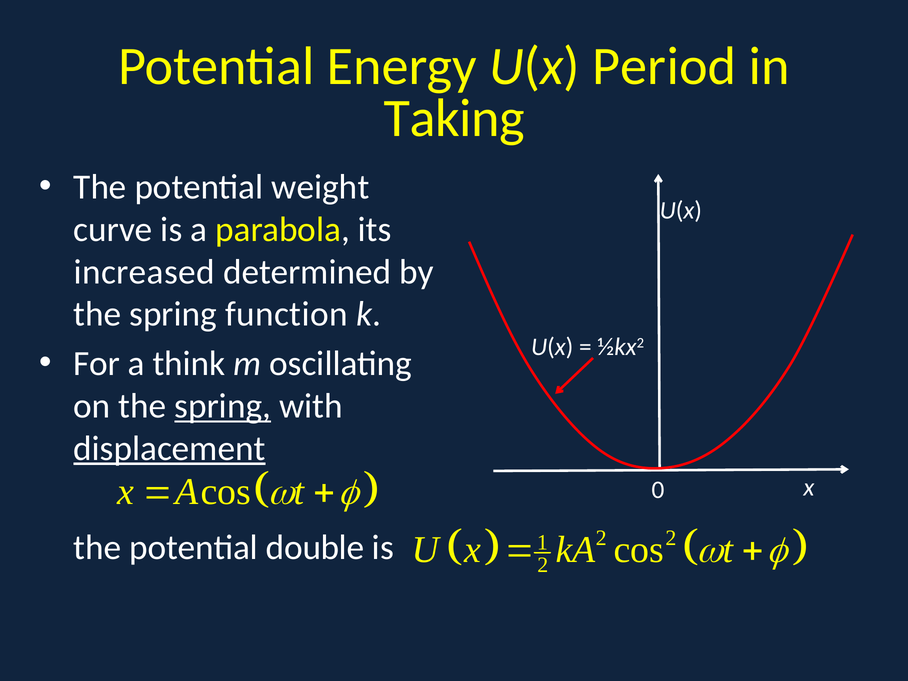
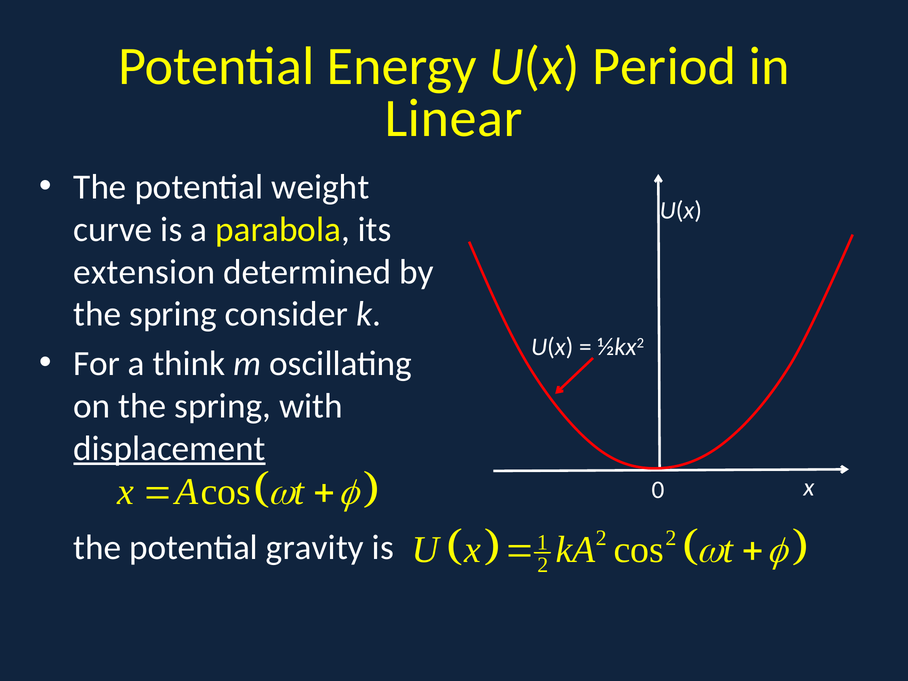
Taking: Taking -> Linear (454, 118)
increased: increased -> extension (144, 272)
function: function -> consider (287, 314)
spring underline: present -> none (223, 406)
double: double -> gravity (315, 548)
